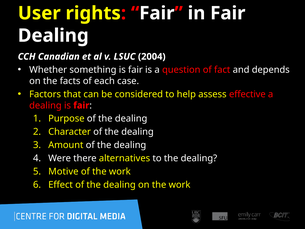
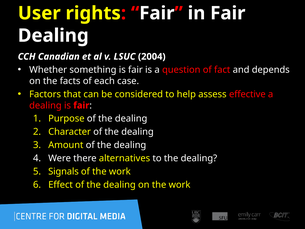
Motive: Motive -> Signals (63, 171)
